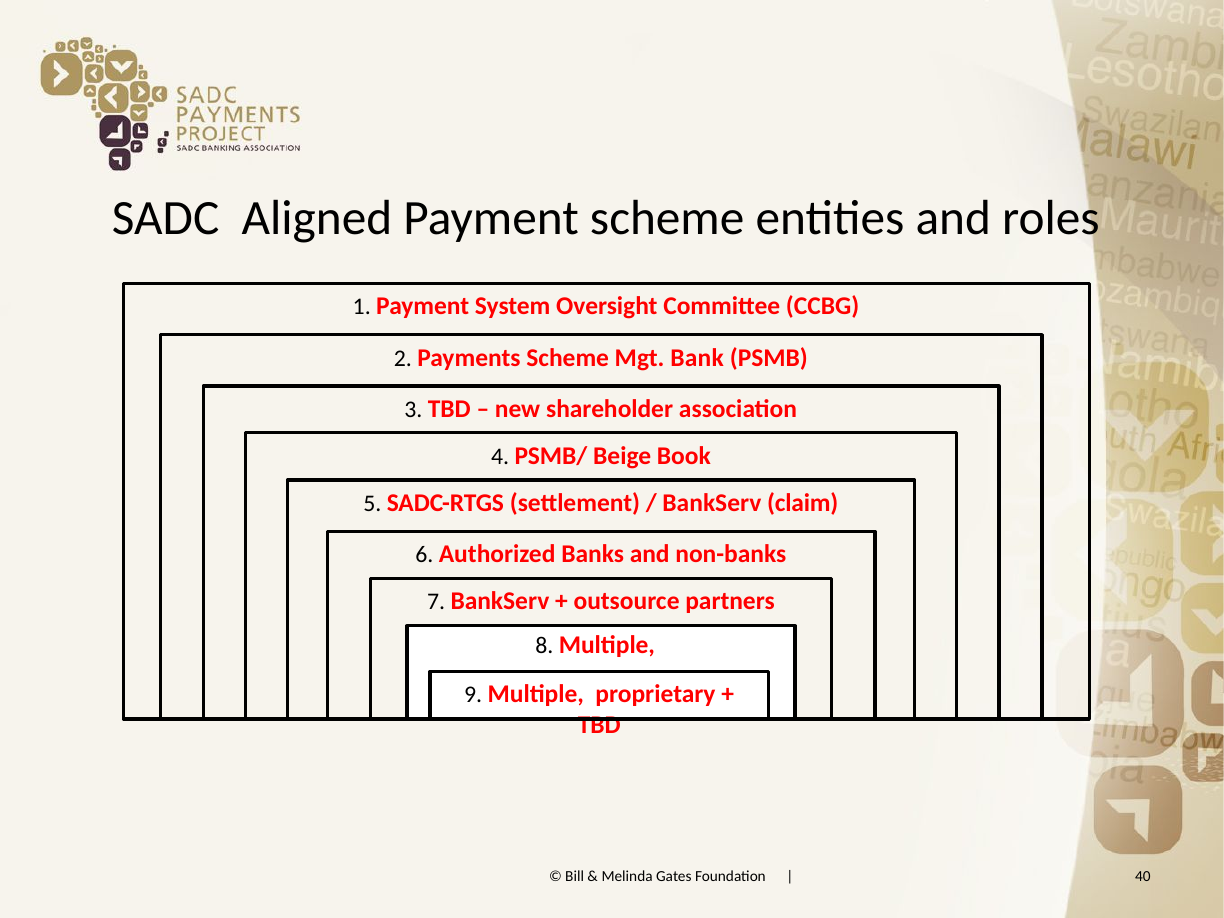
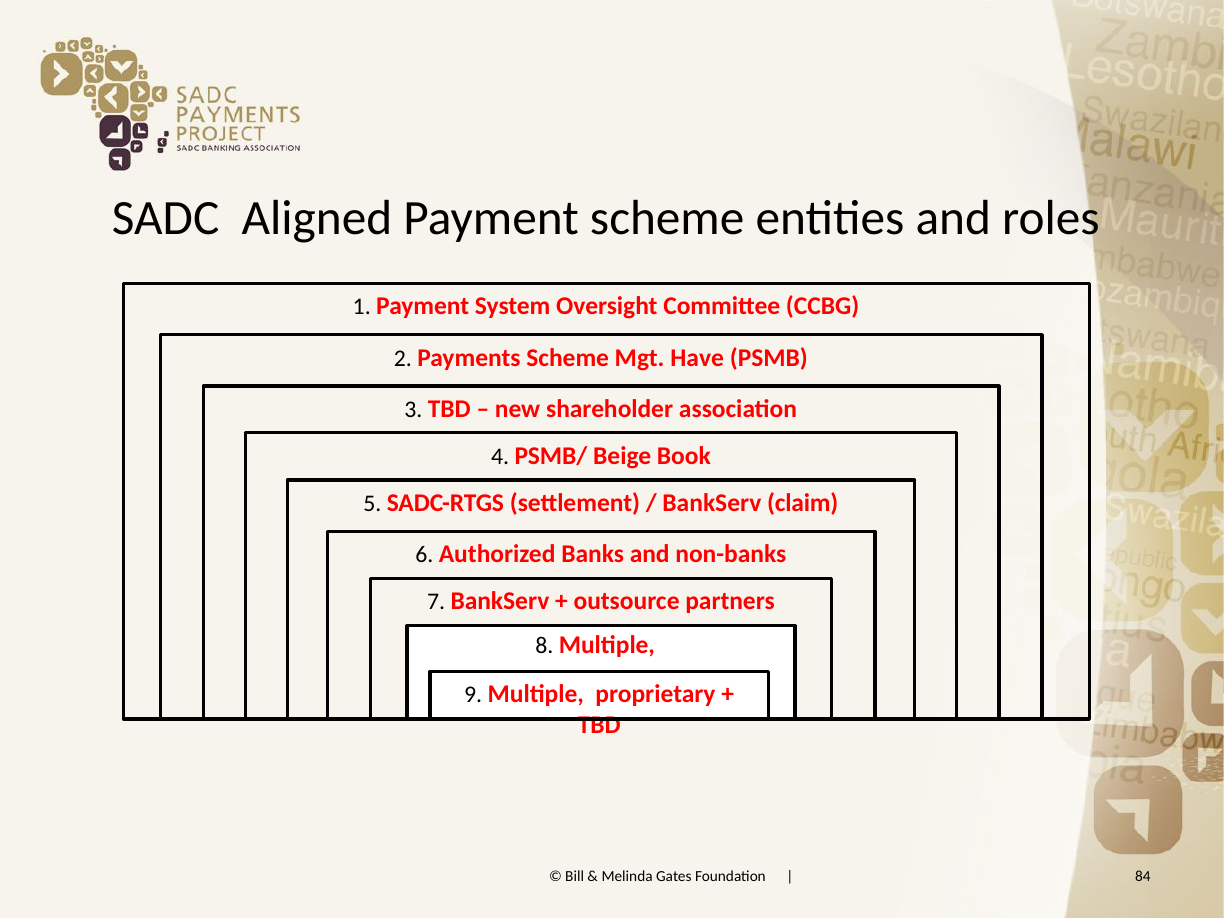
Bank: Bank -> Have (697, 358)
40: 40 -> 84 (1143, 876)
